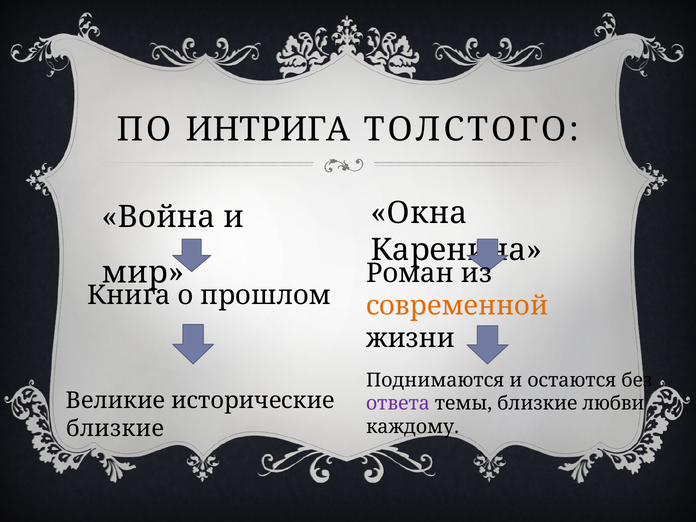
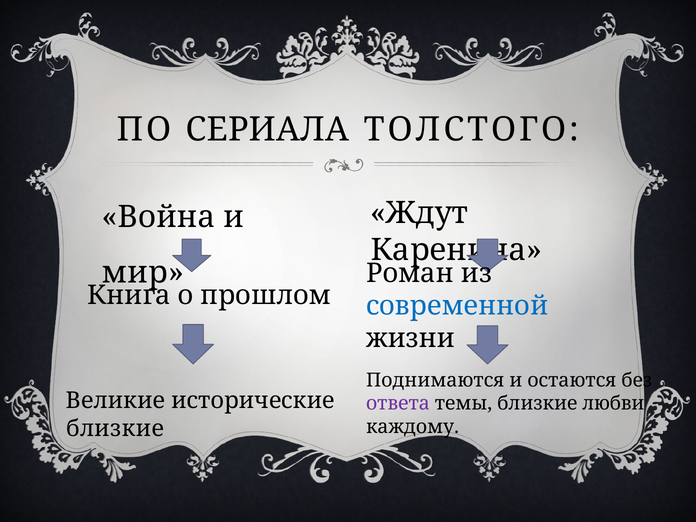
ИНТРИГА: ИНТРИГА -> СЕРИАЛА (268, 129)
Окна: Окна -> Ждут (419, 213)
современной colour: orange -> blue (457, 306)
